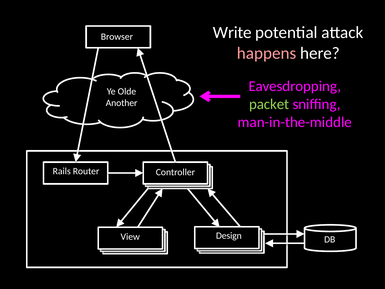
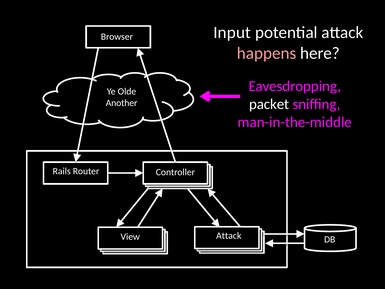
Write: Write -> Input (232, 33)
packet colour: light green -> white (269, 104)
View Design: Design -> Attack (229, 236)
